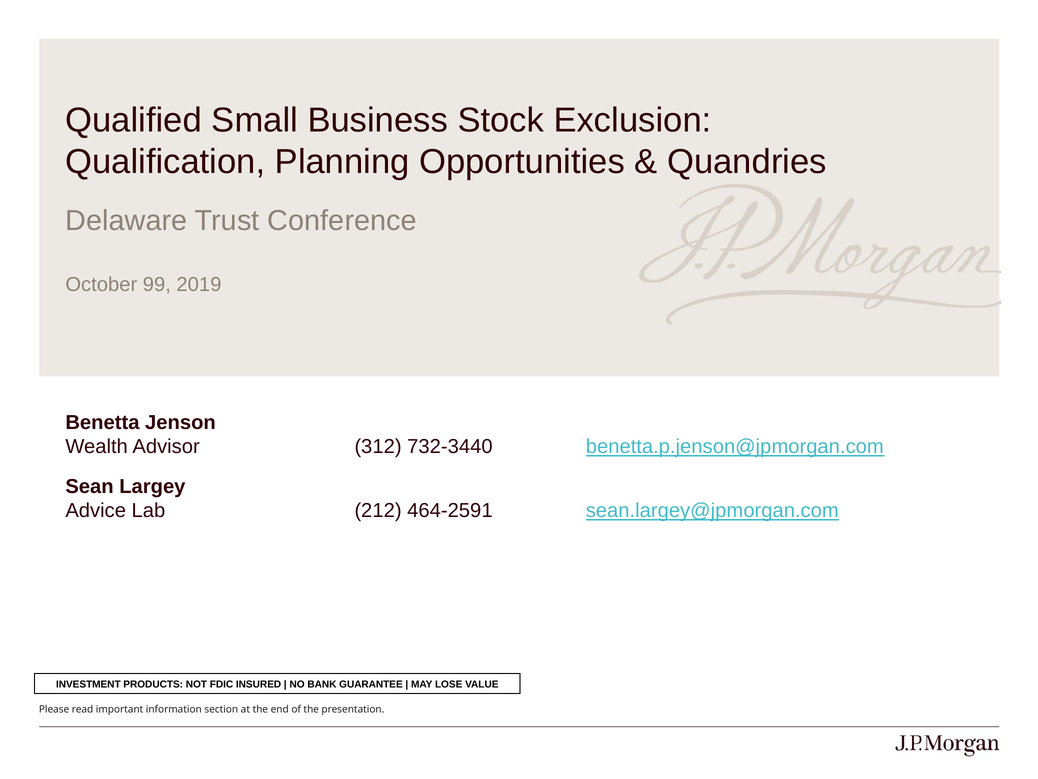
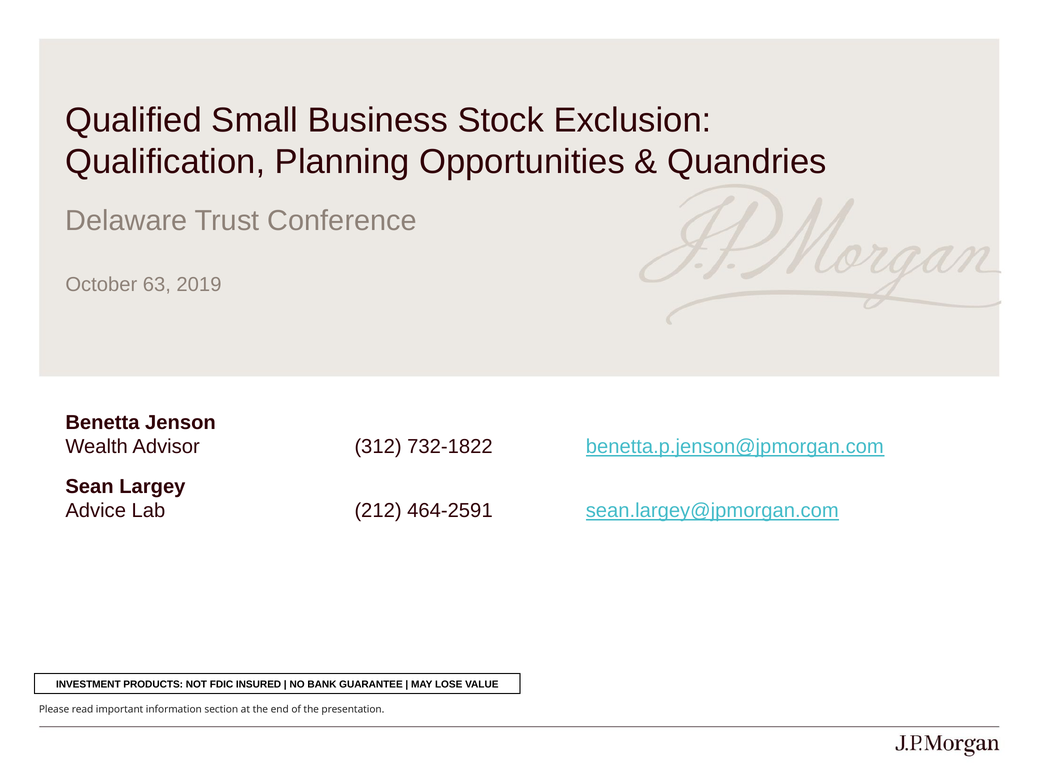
99: 99 -> 63 (157, 284)
732-3440: 732-3440 -> 732-1822 (450, 446)
